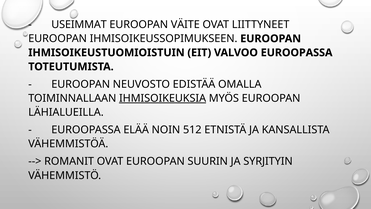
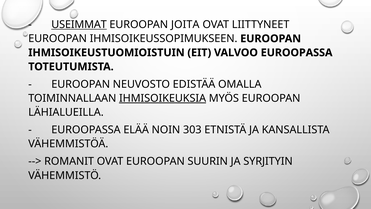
USEIMMAT underline: none -> present (79, 25)
VÄITE: VÄITE -> JOITA (185, 25)
512: 512 -> 303 (192, 130)
